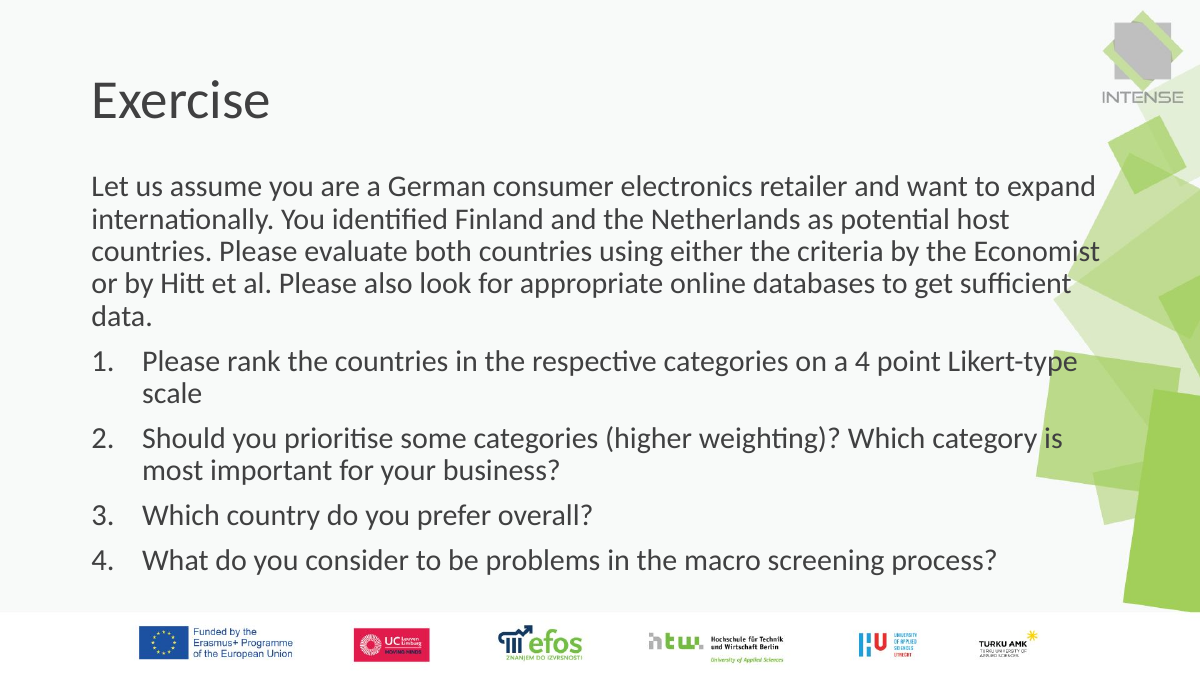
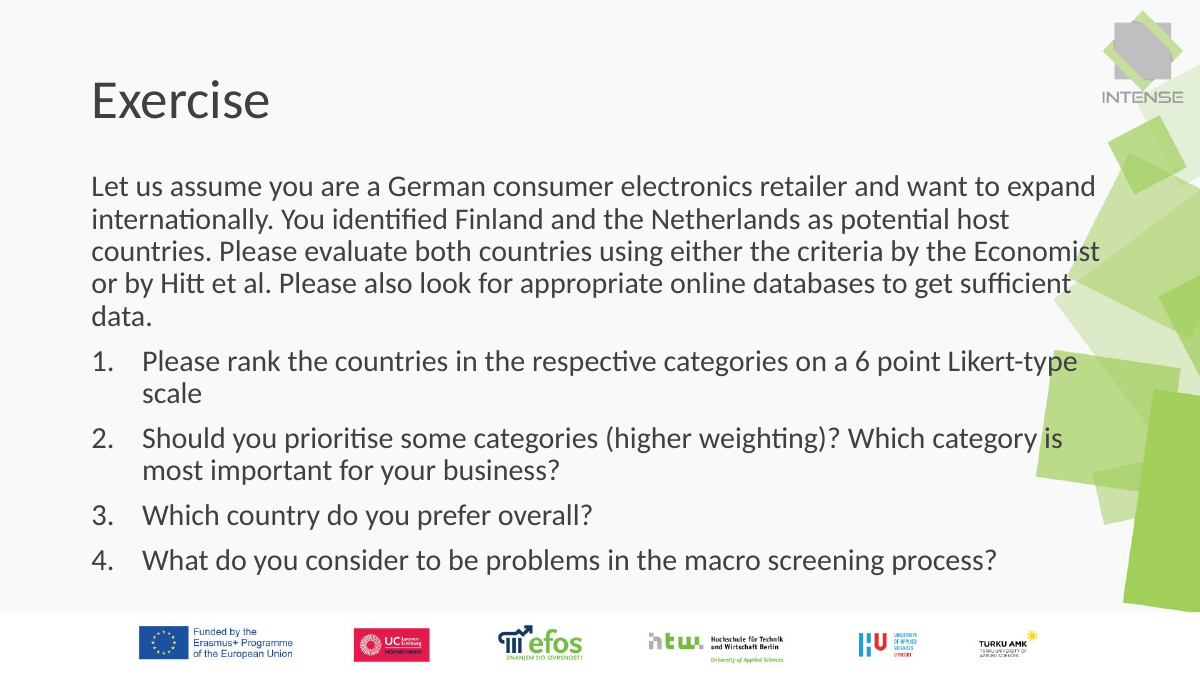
a 4: 4 -> 6 (863, 361)
